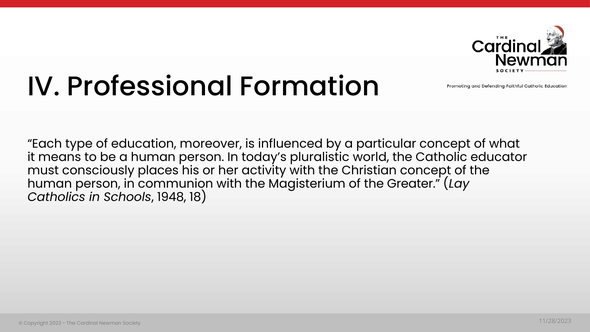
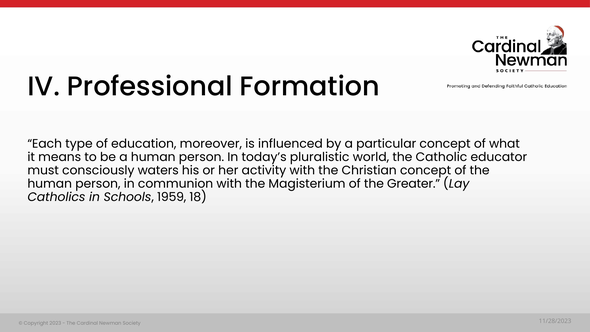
places: places -> waters (158, 170)
1948: 1948 -> 1959 (172, 197)
